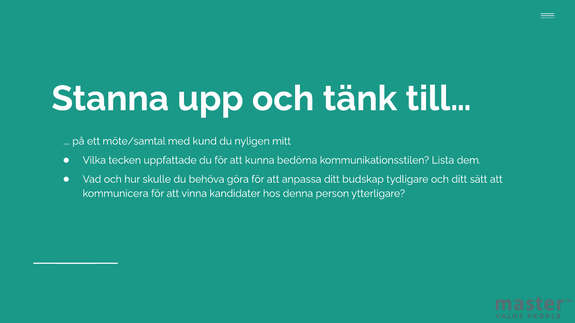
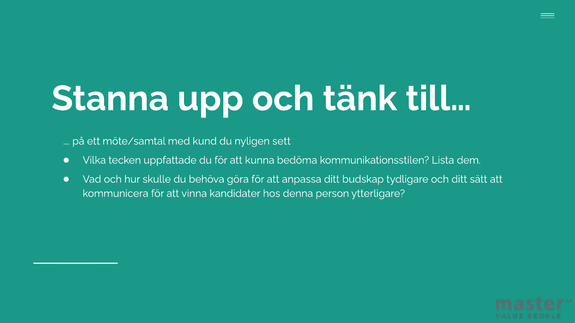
mitt: mitt -> sett (282, 141)
